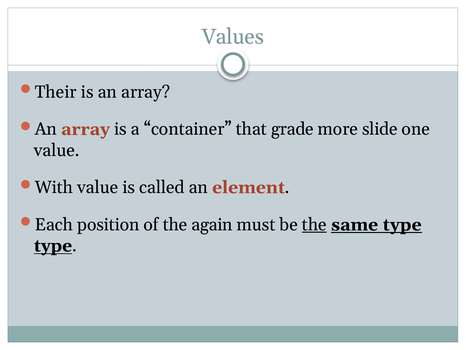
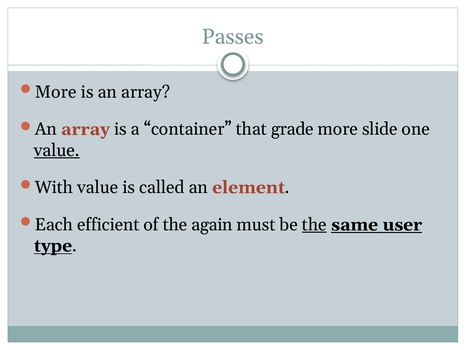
Values: Values -> Passes (233, 37)
Their: Their -> More (56, 92)
value underline: none -> present (57, 150)
position: position -> efficient (108, 224)
same type: type -> user (402, 224)
